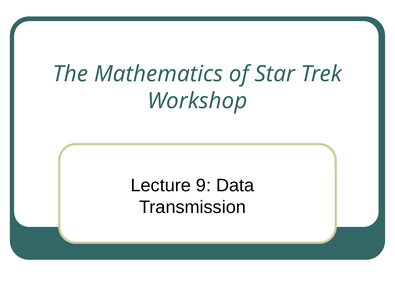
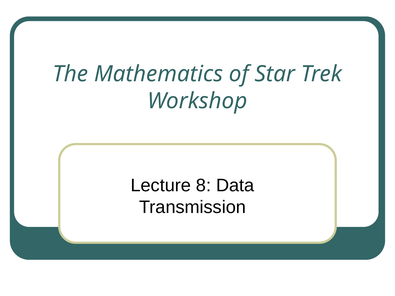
9: 9 -> 8 (204, 186)
